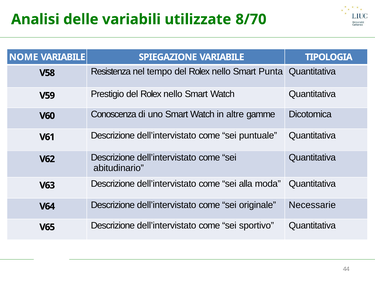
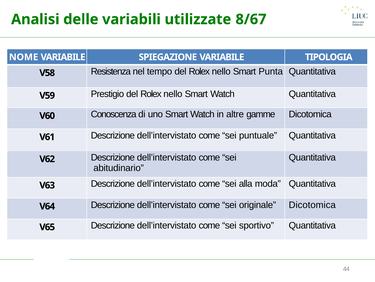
8/70: 8/70 -> 8/67 (251, 19)
originale Necessarie: Necessarie -> Dicotomica (312, 204)
